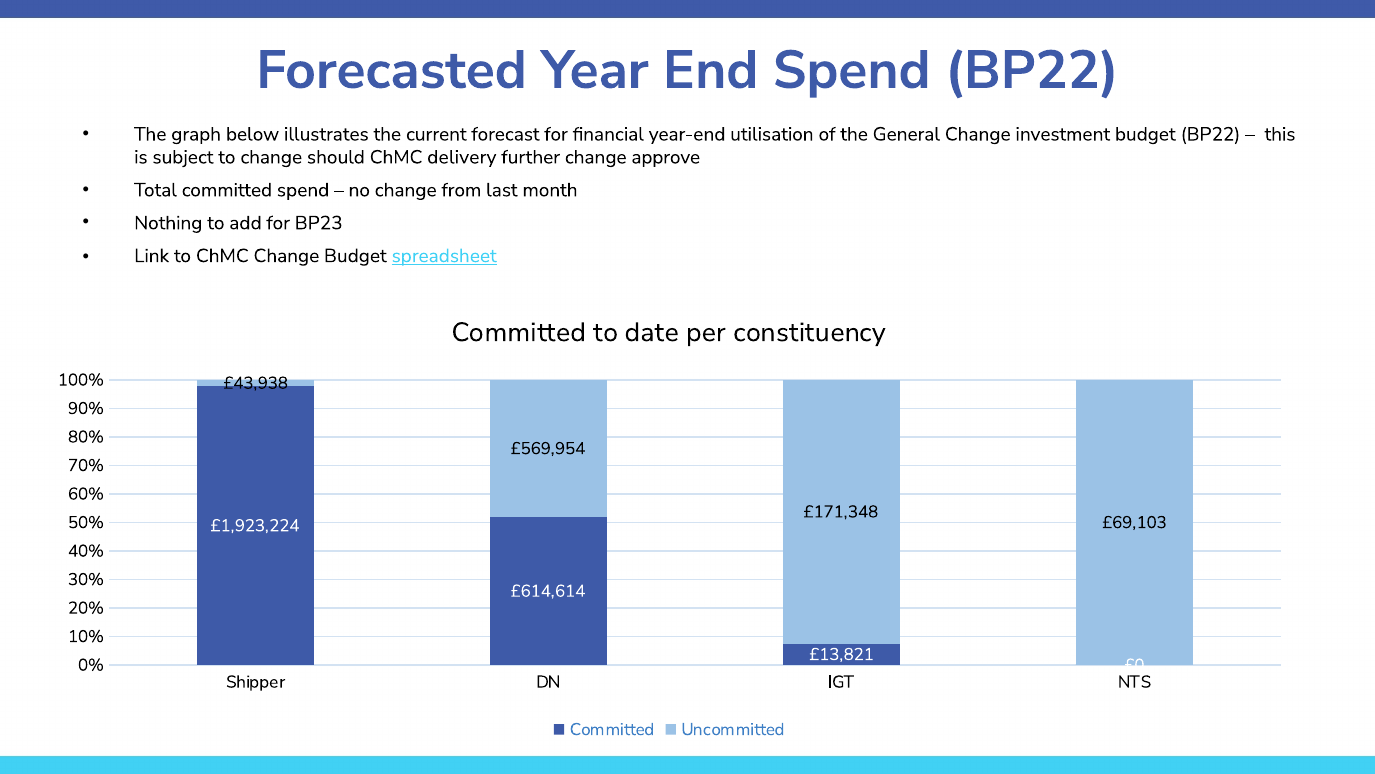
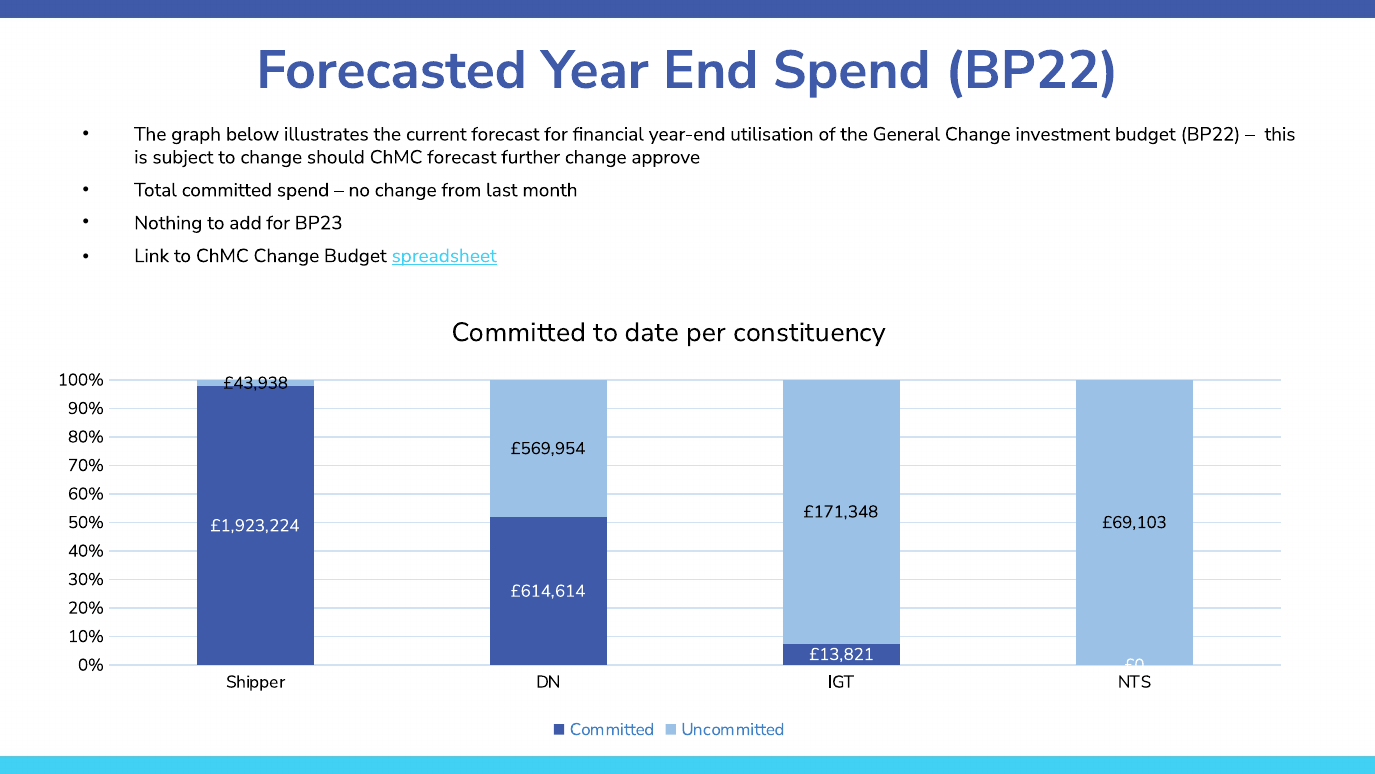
ChMC delivery: delivery -> forecast (462, 157)
